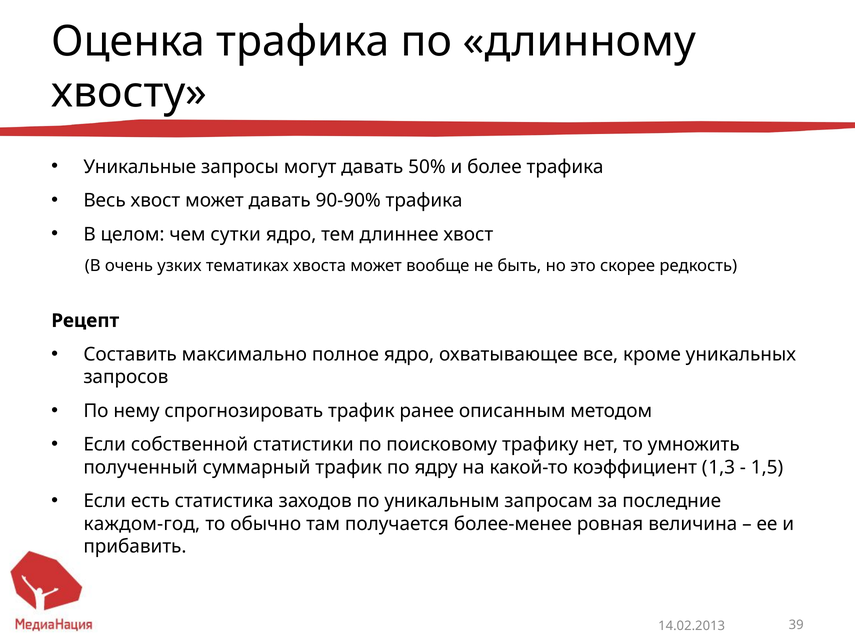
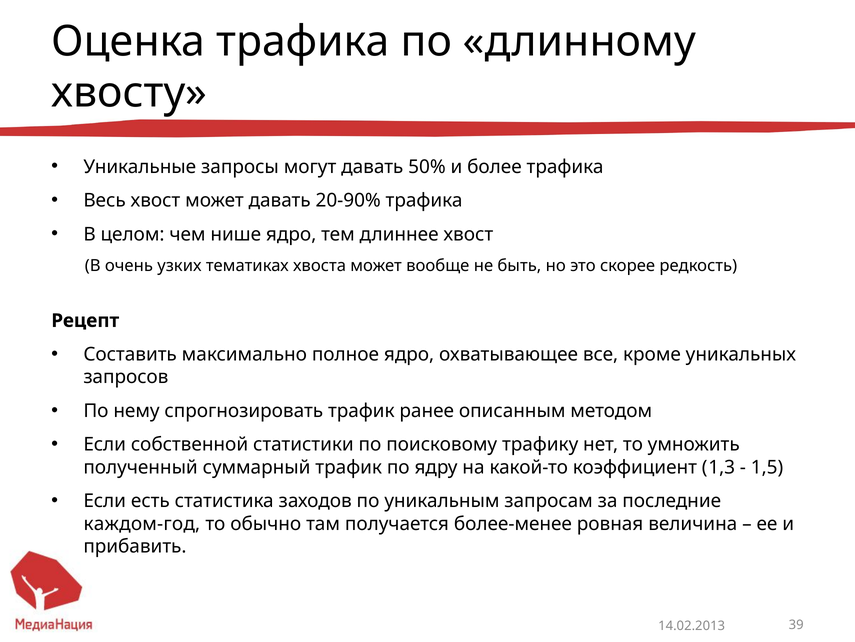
90-90%: 90-90% -> 20-90% (348, 200)
сутки: сутки -> нише (236, 234)
